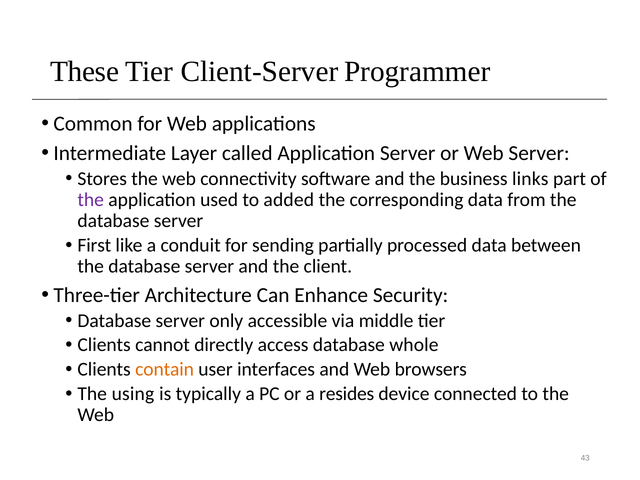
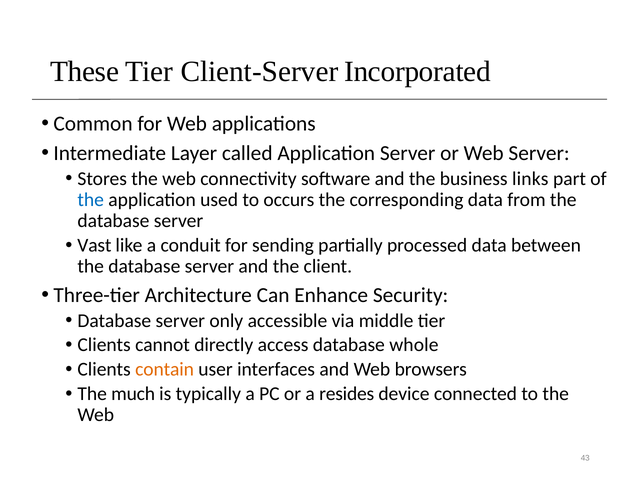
Programmer: Programmer -> Incorporated (417, 72)
the colour: purple -> blue (91, 200)
added: added -> occurs (289, 200)
First: First -> Vast (94, 245)
using: using -> much (133, 394)
